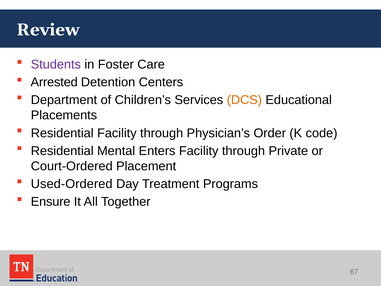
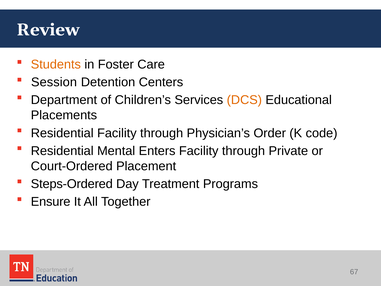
Students colour: purple -> orange (56, 64)
Arrested: Arrested -> Session (54, 82)
Used-Ordered: Used-Ordered -> Steps-Ordered (72, 184)
